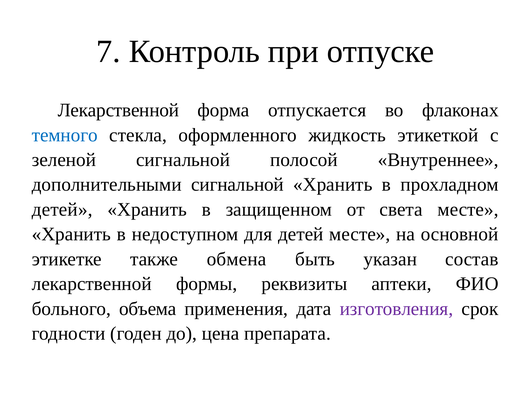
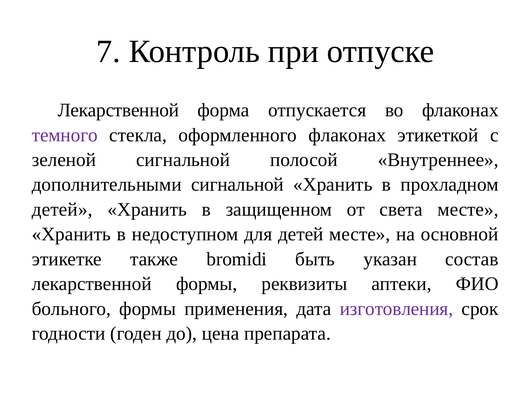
темного colour: blue -> purple (65, 135)
оформленного жидкость: жидкость -> флаконах (347, 135)
обмена: обмена -> bromidi (237, 259)
больного объема: объема -> формы (148, 309)
